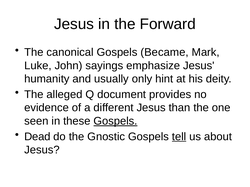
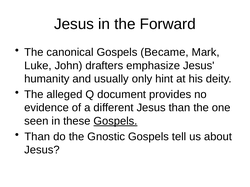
sayings: sayings -> drafters (104, 66)
Dead: Dead -> Than (37, 137)
tell underline: present -> none (179, 137)
